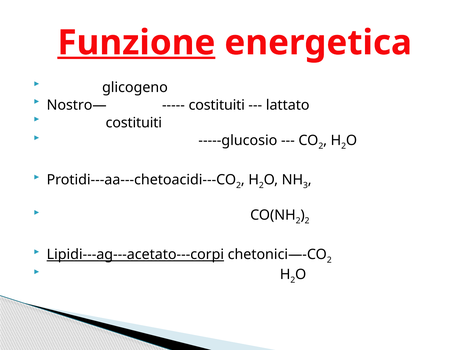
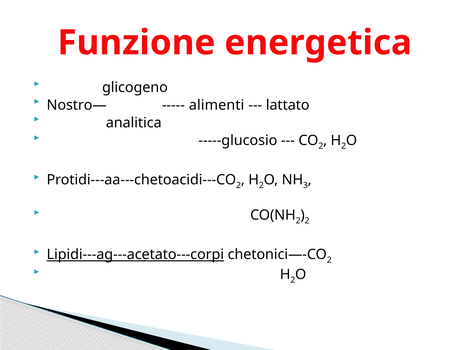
Funzione underline: present -> none (136, 43)
costituiti: costituiti -> alimenti (217, 105)
costituiti: costituiti -> analitica (134, 123)
